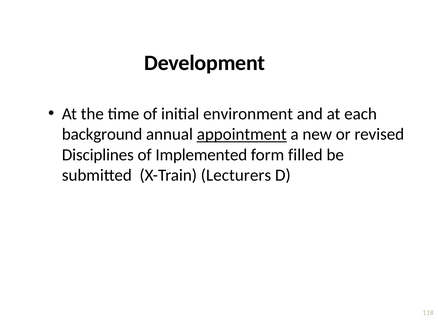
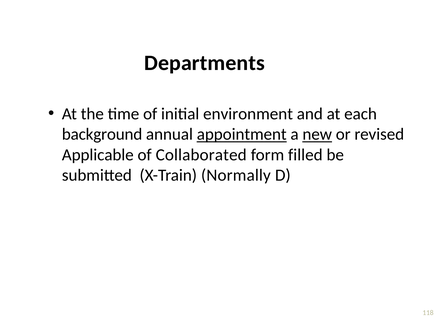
Development: Development -> Departments (204, 63)
new underline: none -> present (317, 135)
Disciplines: Disciplines -> Applicable (98, 155)
Implemented: Implemented -> Collaborated (201, 155)
Lecturers: Lecturers -> Normally (236, 175)
